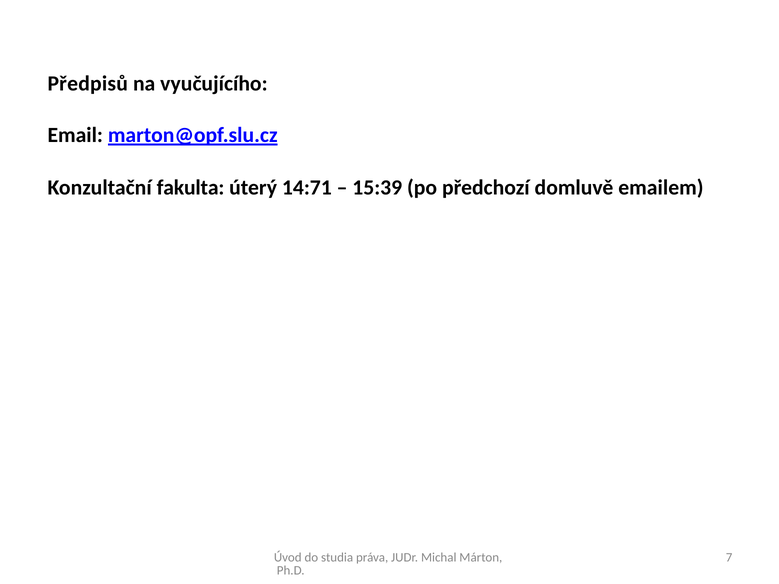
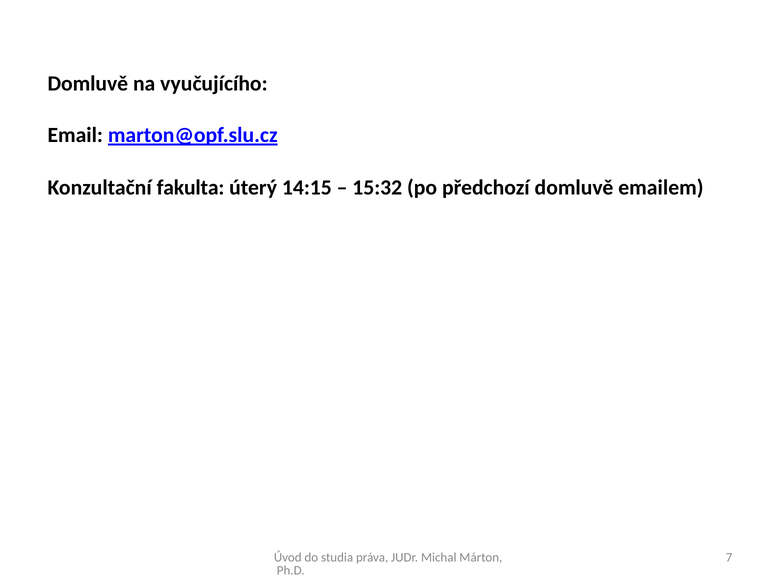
Předpisů: Předpisů -> Domluvě (88, 83)
14:71: 14:71 -> 14:15 (307, 188)
15:39: 15:39 -> 15:32 (377, 188)
